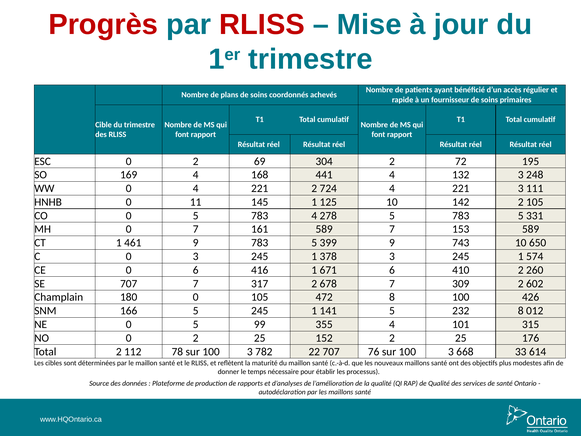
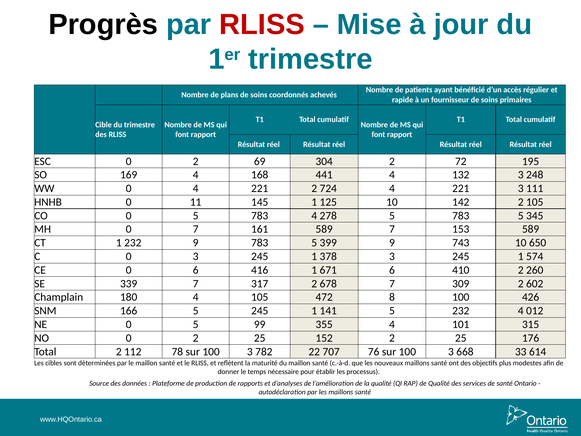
Progrès colour: red -> black (103, 24)
331: 331 -> 345 (535, 216)
1 461: 461 -> 232 (133, 243)
SE 707: 707 -> 339 (129, 283)
180 0: 0 -> 4 (196, 297)
232 8: 8 -> 4 (521, 311)
